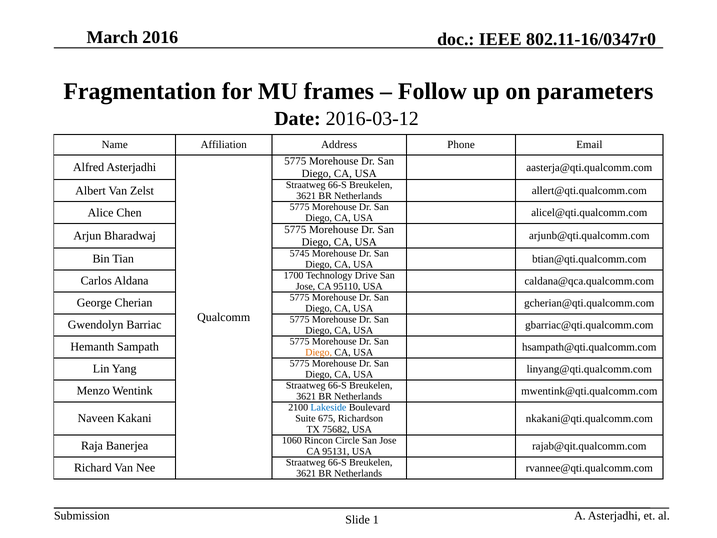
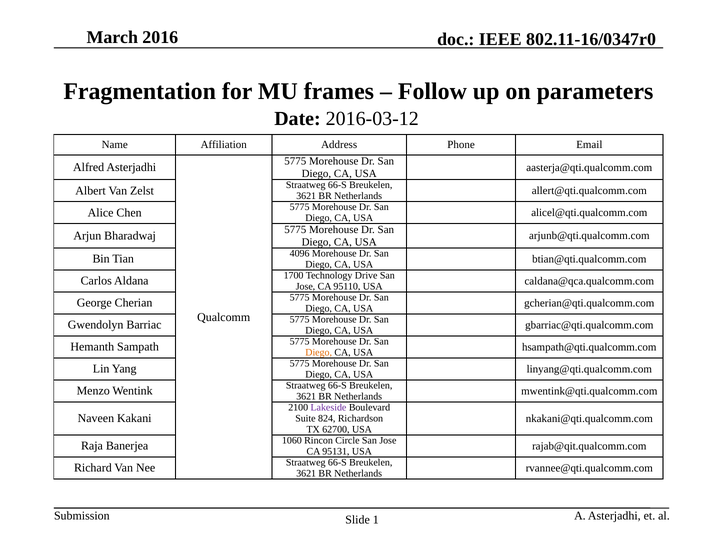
5745: 5745 -> 4096 (300, 253)
Lakeside colour: blue -> purple (328, 407)
675: 675 -> 824 (327, 418)
75682: 75682 -> 62700 (336, 429)
